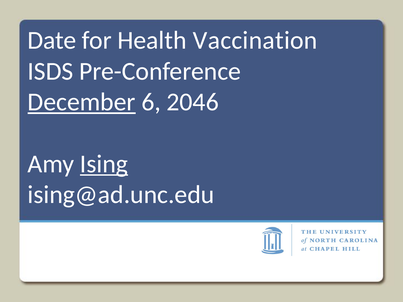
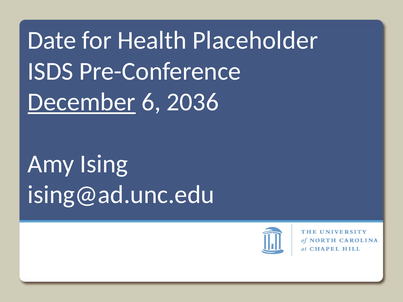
Vaccination: Vaccination -> Placeholder (255, 40)
2046: 2046 -> 2036 (193, 102)
Ising underline: present -> none (104, 164)
